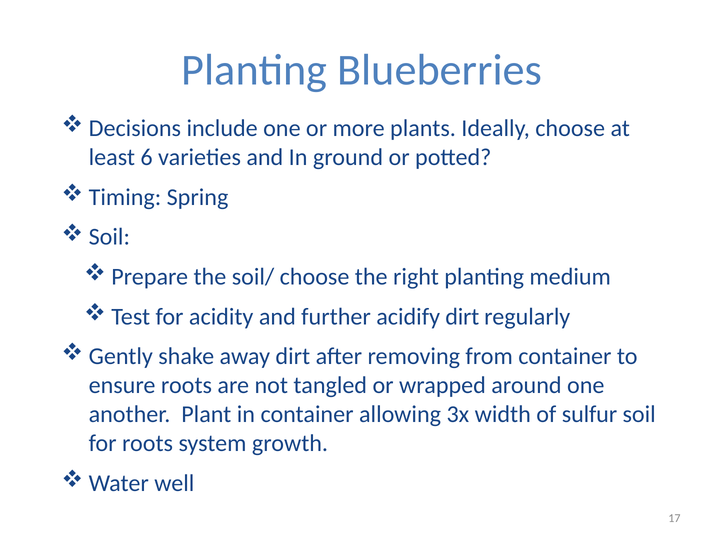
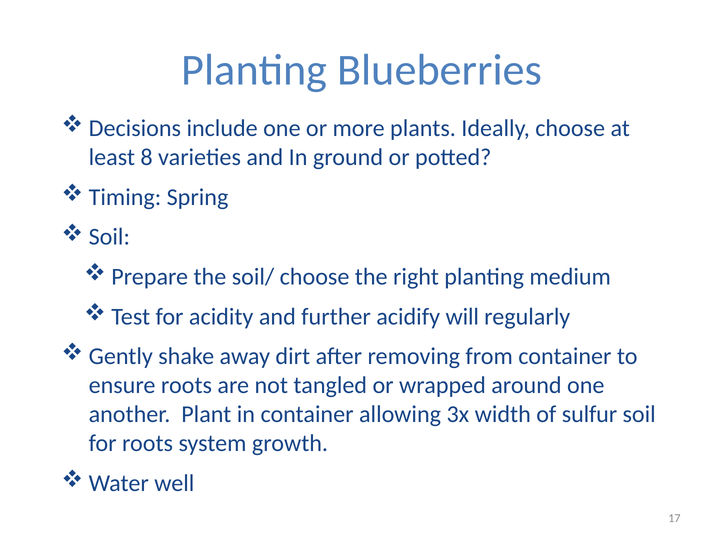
6: 6 -> 8 (147, 157)
acidify dirt: dirt -> will (462, 317)
